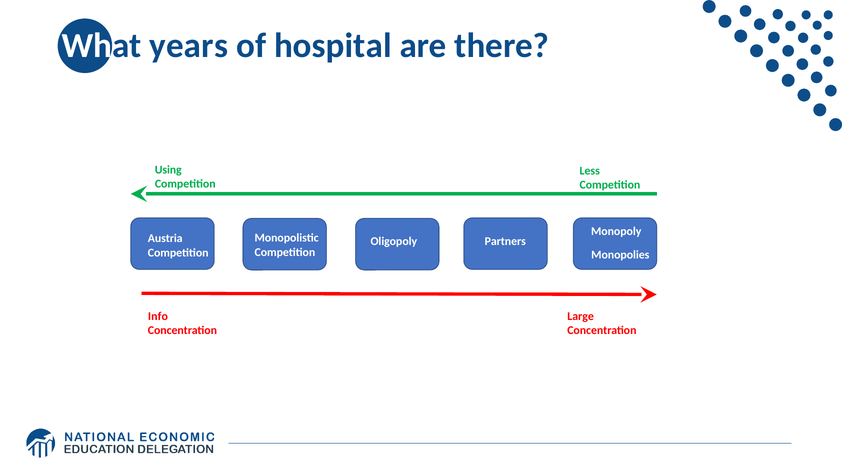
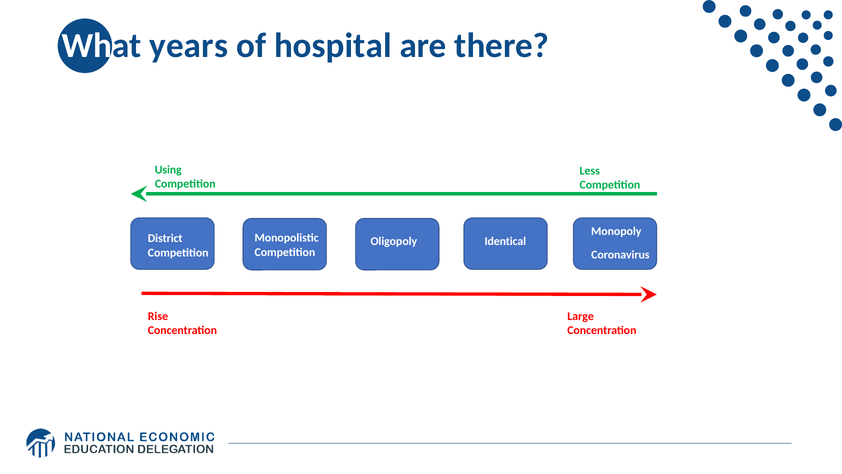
Austria: Austria -> District (165, 238)
Partners: Partners -> Identical (505, 241)
Monopolies: Monopolies -> Coronavirus (620, 254)
Info: Info -> Rise (158, 316)
